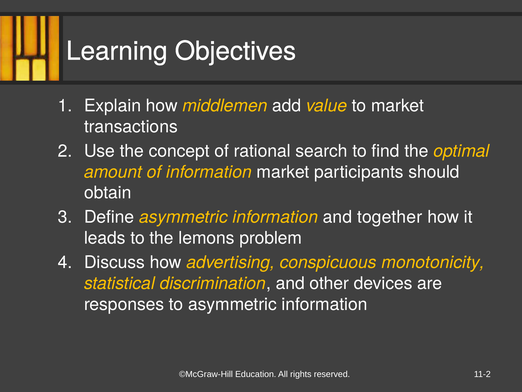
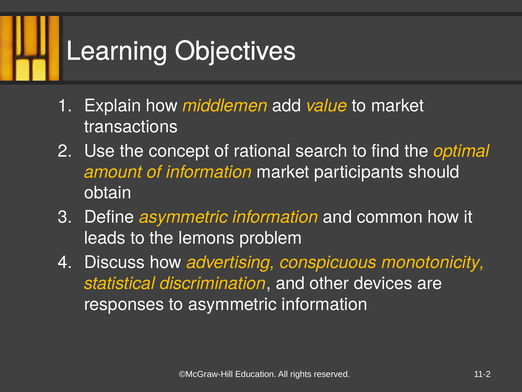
together: together -> common (390, 217)
